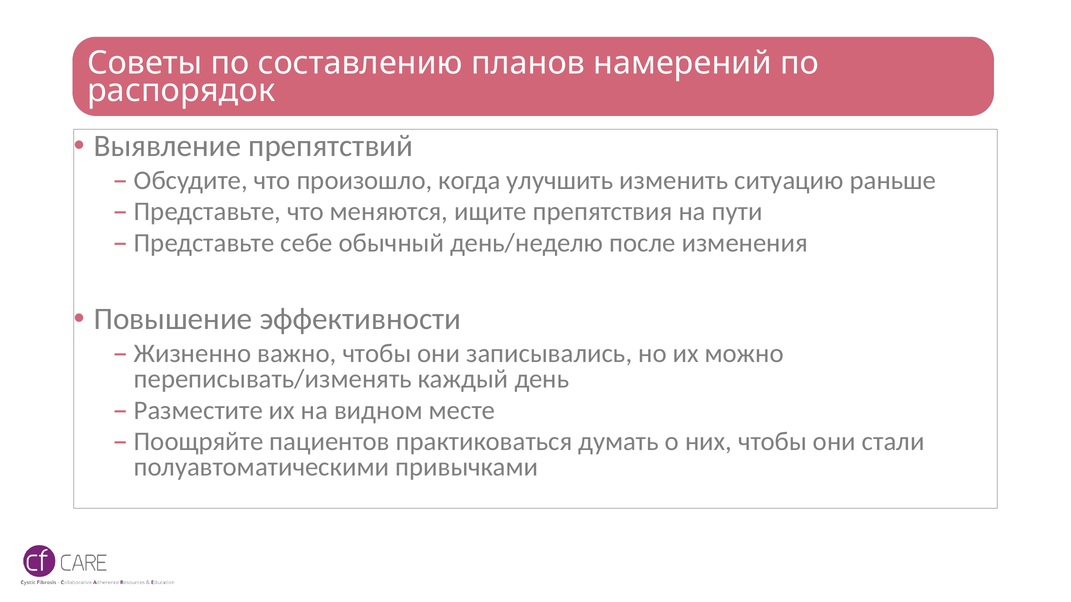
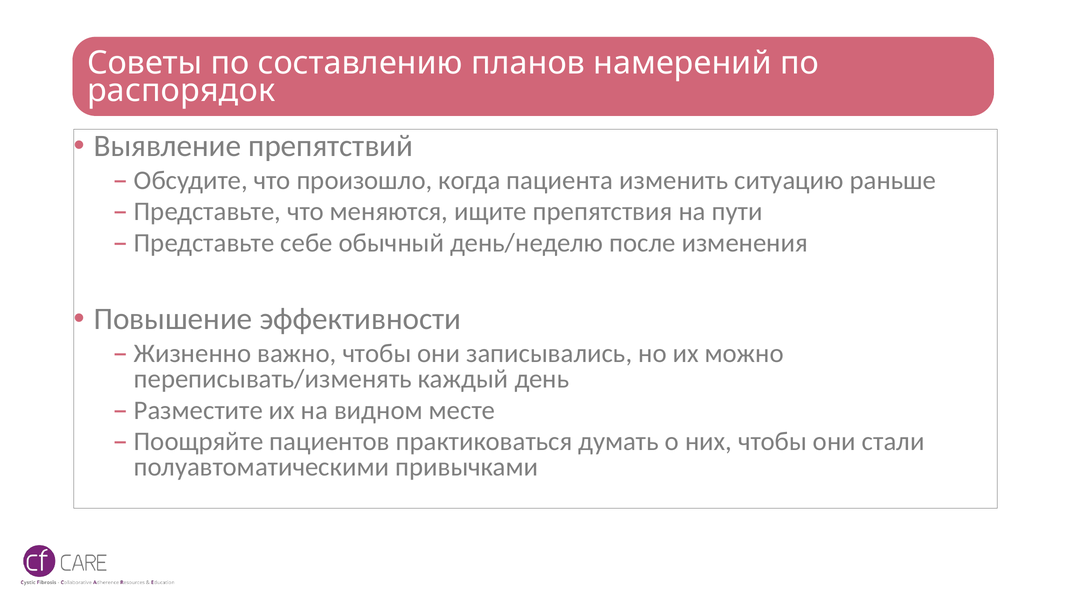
улучшить: улучшить -> пациента (560, 180)
